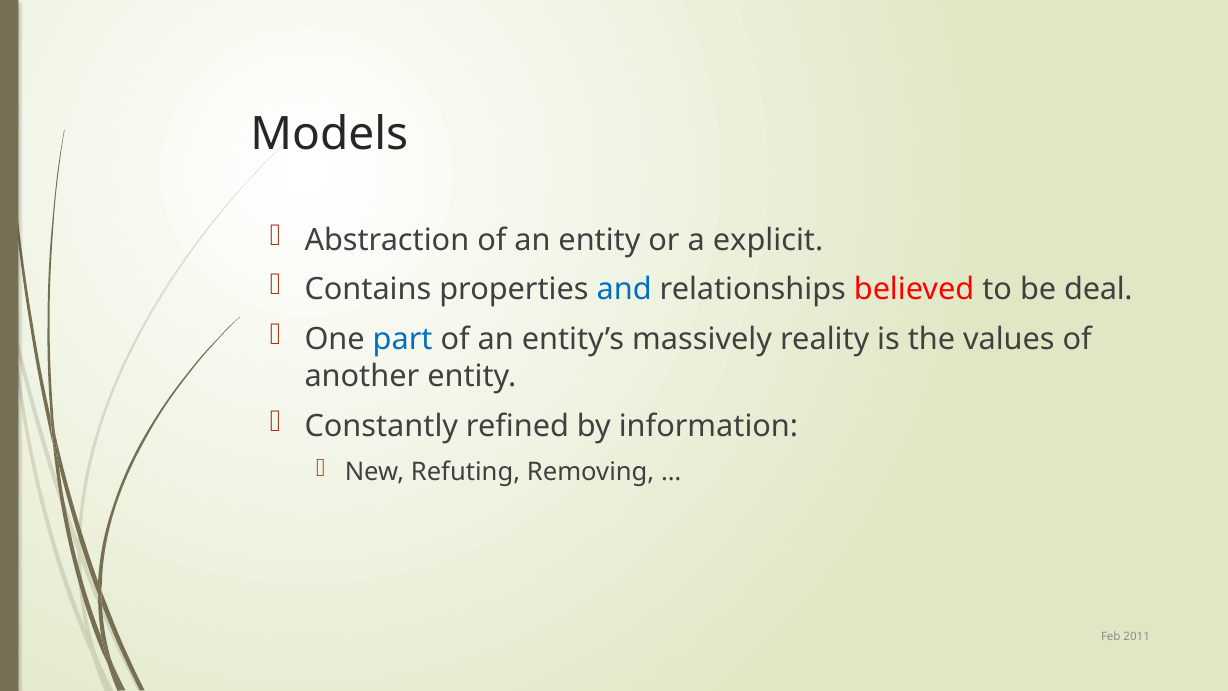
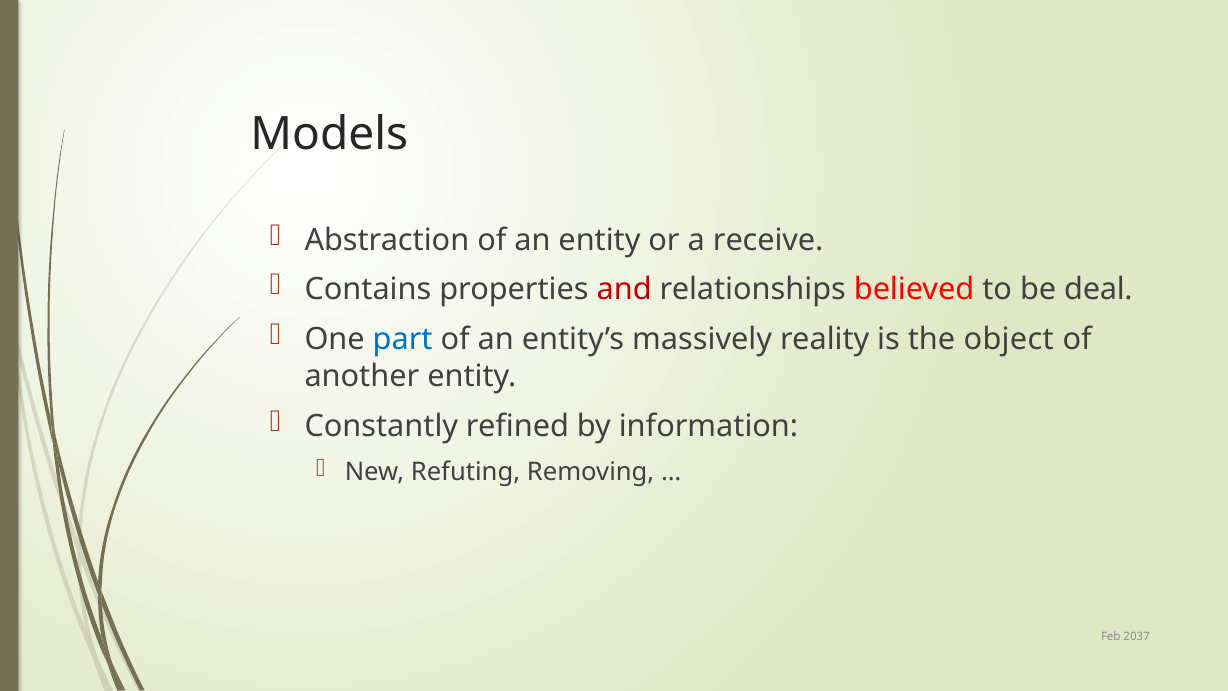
explicit: explicit -> receive (768, 240)
and colour: blue -> red (624, 290)
values: values -> object (1009, 339)
2011: 2011 -> 2037 (1137, 637)
